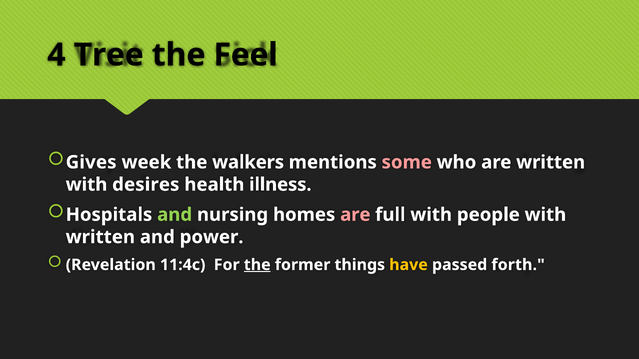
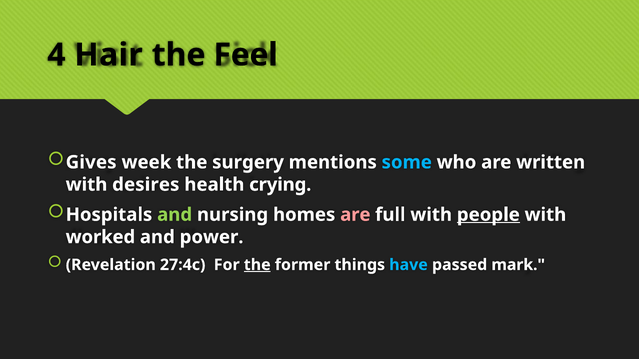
Tree: Tree -> Hair (108, 55)
walkers: walkers -> surgery (248, 162)
some colour: pink -> light blue (407, 162)
illness: illness -> crying (280, 185)
people underline: none -> present (488, 215)
written: written -> worked (100, 237)
11:4c: 11:4c -> 27:4c (183, 265)
have colour: yellow -> light blue (408, 265)
forth: forth -> mark (518, 265)
